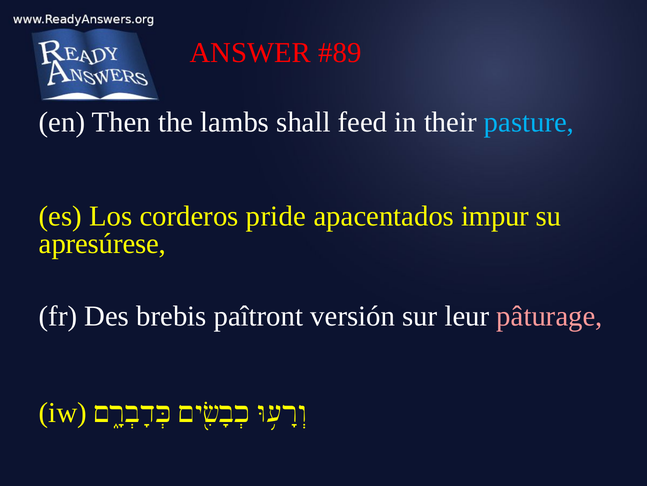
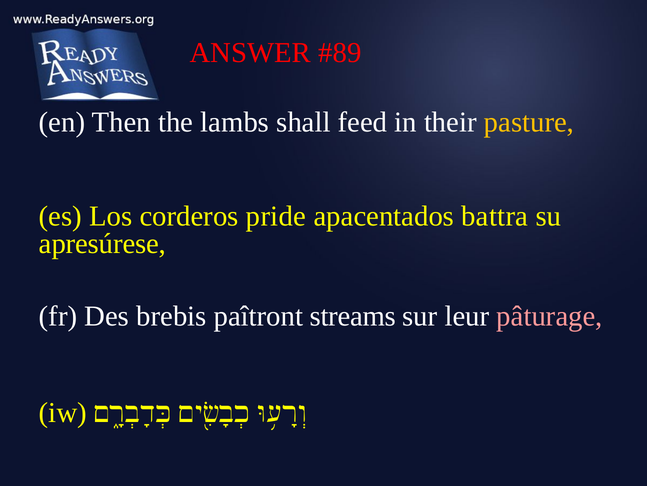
pasture colour: light blue -> yellow (529, 122)
impur: impur -> battra (495, 216)
versión: versión -> streams (353, 316)
